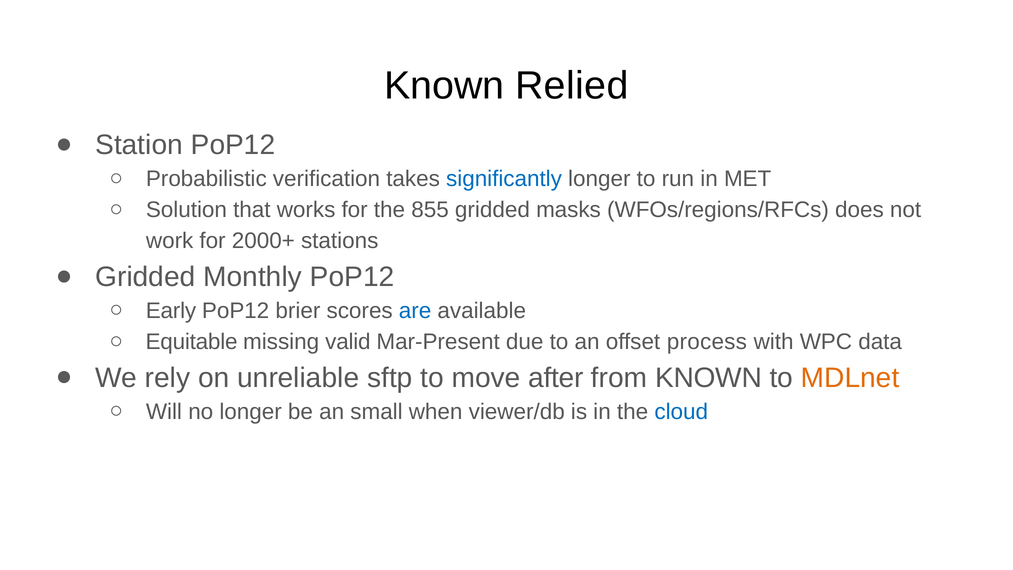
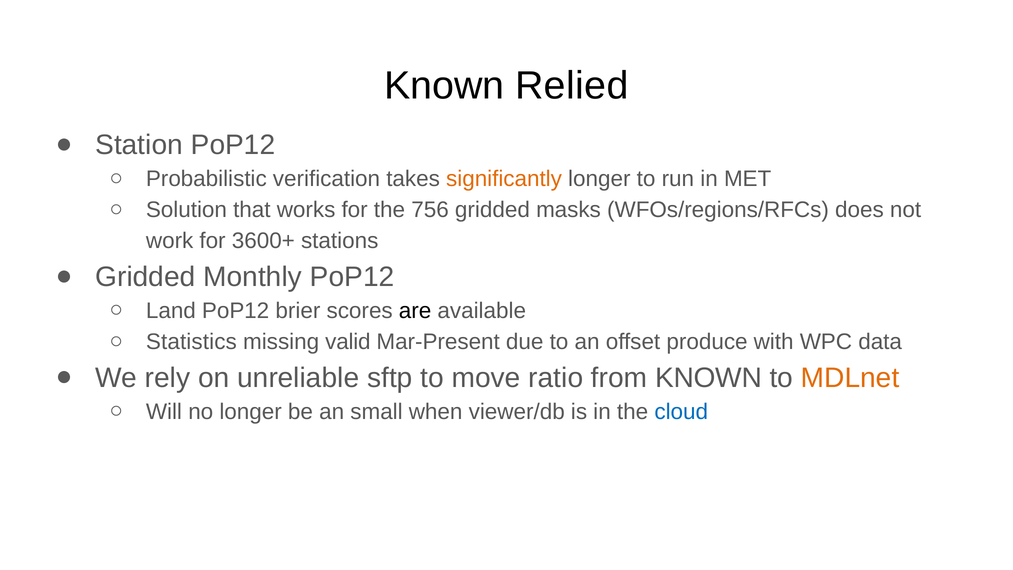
significantly colour: blue -> orange (504, 179)
855: 855 -> 756 (430, 210)
2000+: 2000+ -> 3600+ (263, 241)
Early: Early -> Land (171, 311)
are colour: blue -> black (415, 311)
Equitable: Equitable -> Statistics (191, 342)
process: process -> produce (707, 342)
after: after -> ratio (556, 378)
